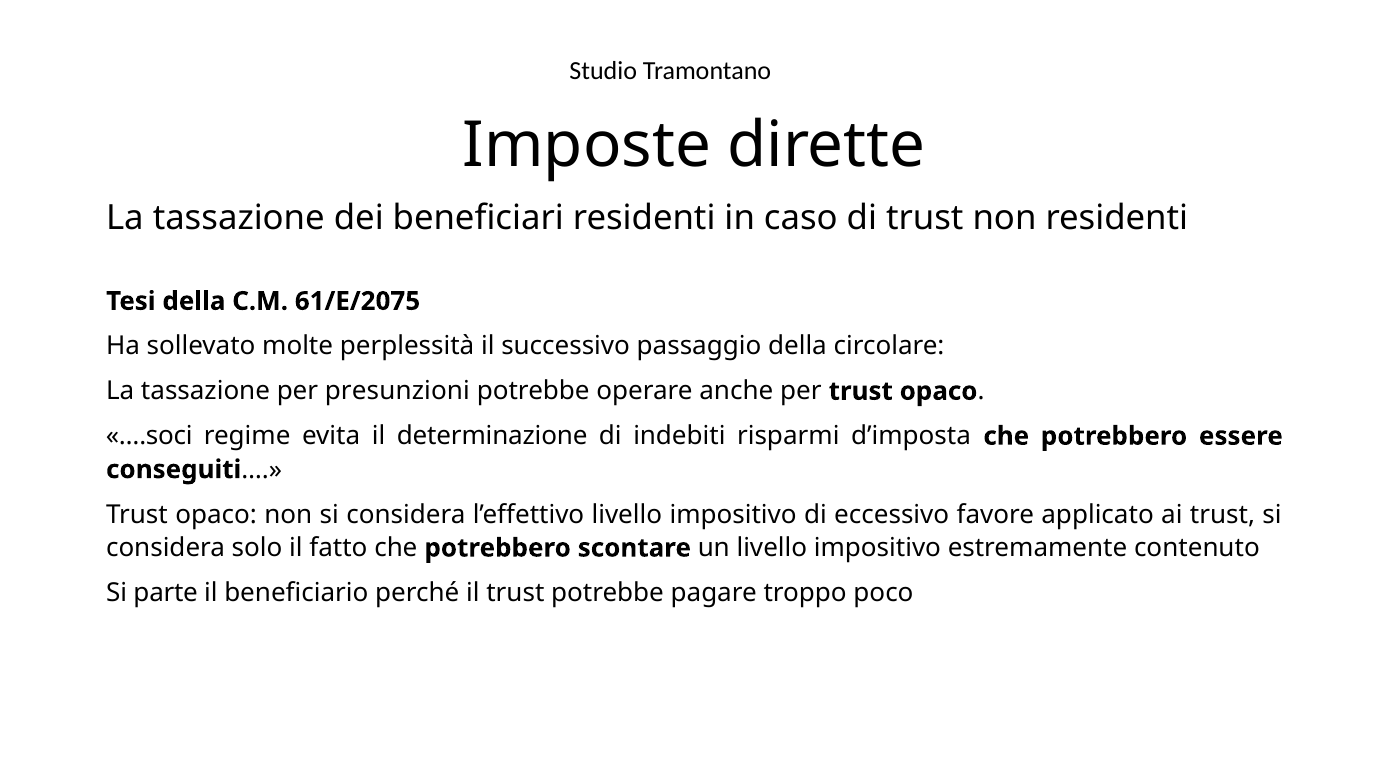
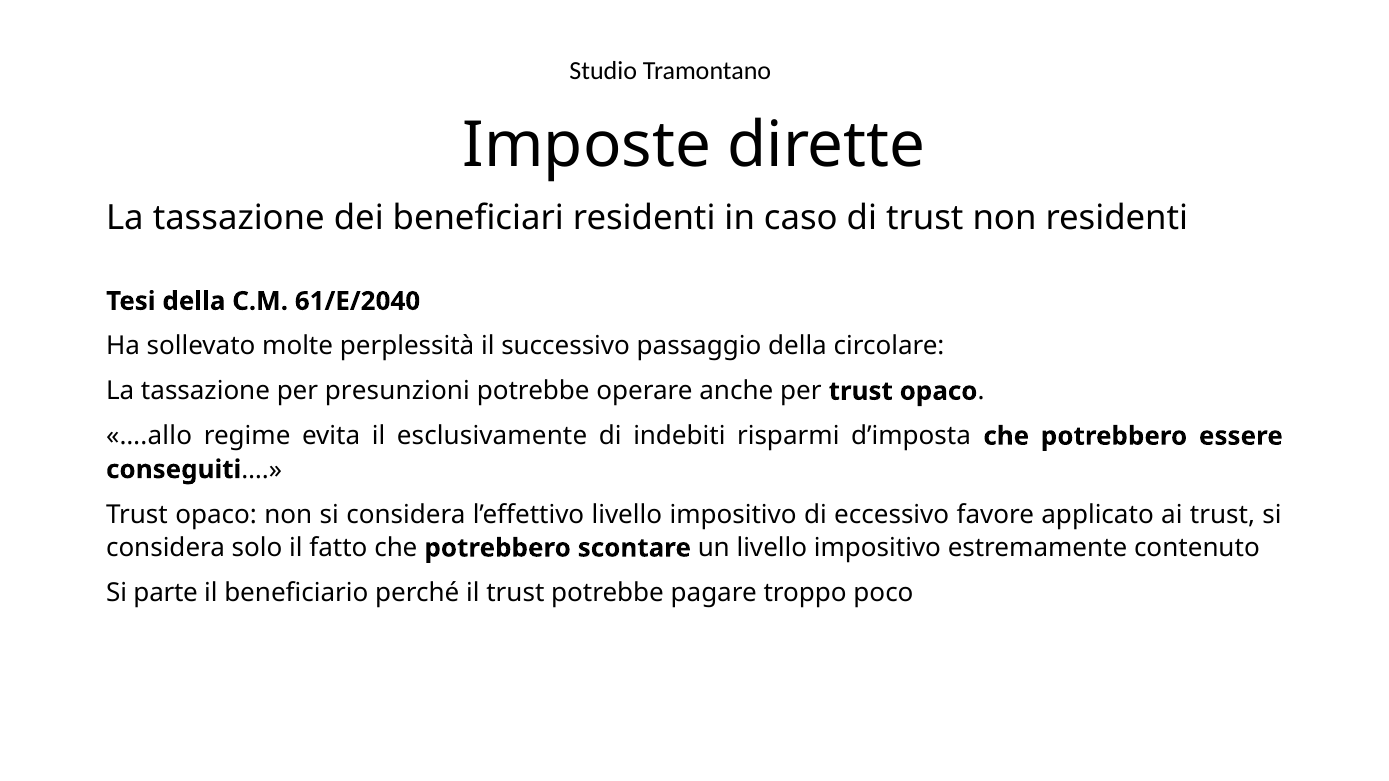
61/E/2075: 61/E/2075 -> 61/E/2040 (357, 301)
….soci: ….soci -> ….allo (149, 436)
determinazione: determinazione -> esclusivamente (492, 436)
